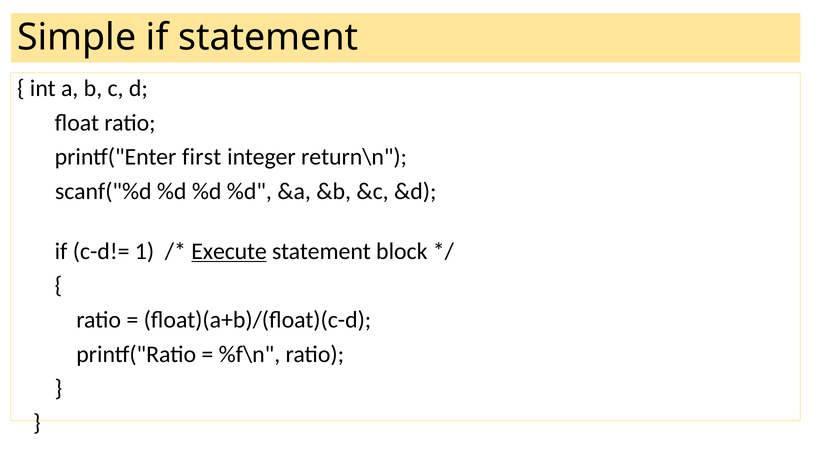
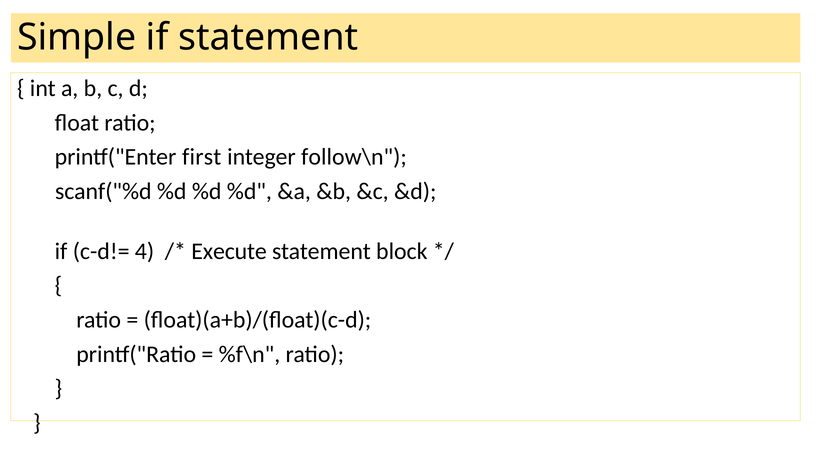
return\n: return\n -> follow\n (354, 157)
1: 1 -> 4 (144, 251)
Execute underline: present -> none (229, 251)
